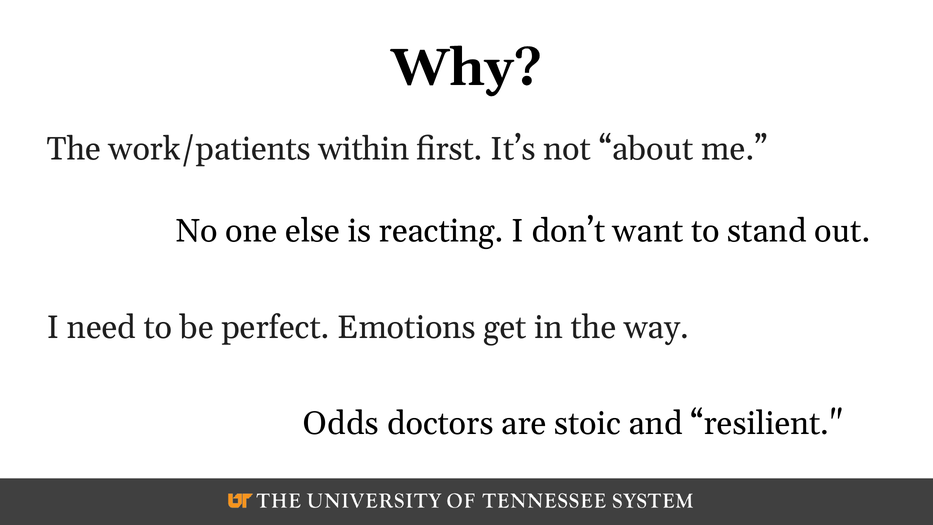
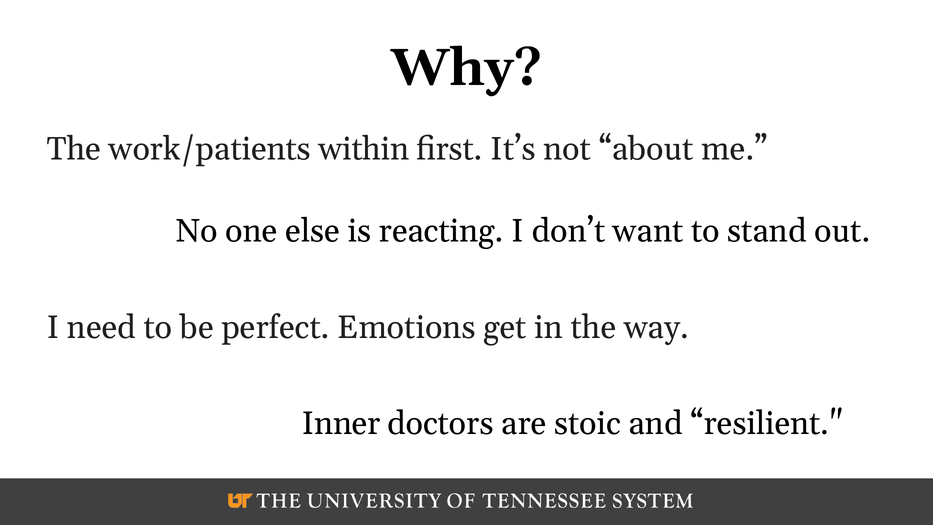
Odds: Odds -> Inner (341, 424)
